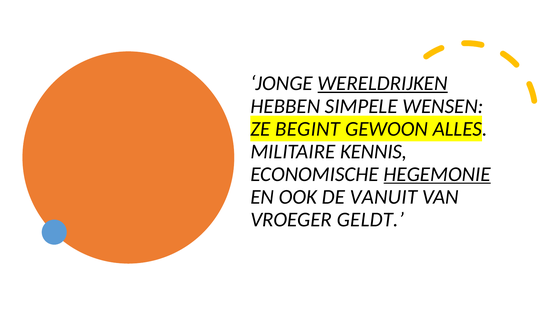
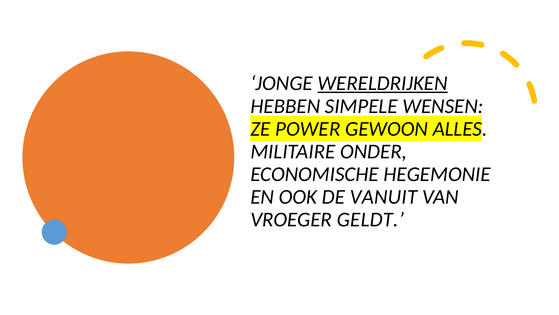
BEGINT: BEGINT -> POWER (308, 129)
KENNIS: KENNIS -> ONDER (374, 151)
HEGEMONIE underline: present -> none (437, 174)
